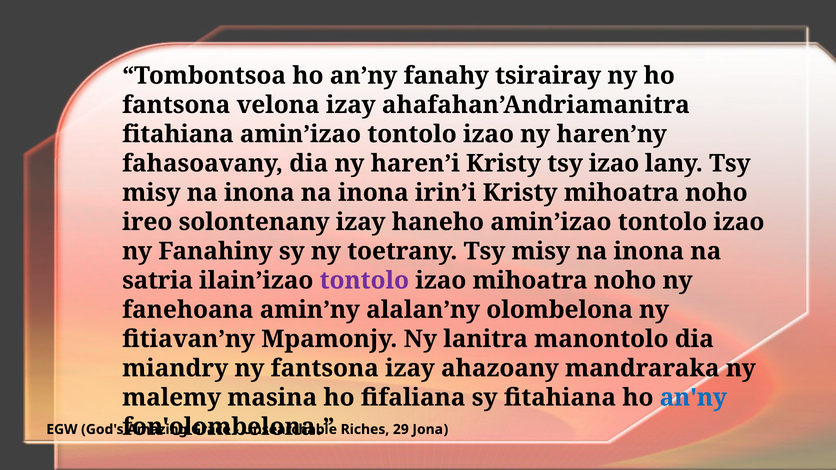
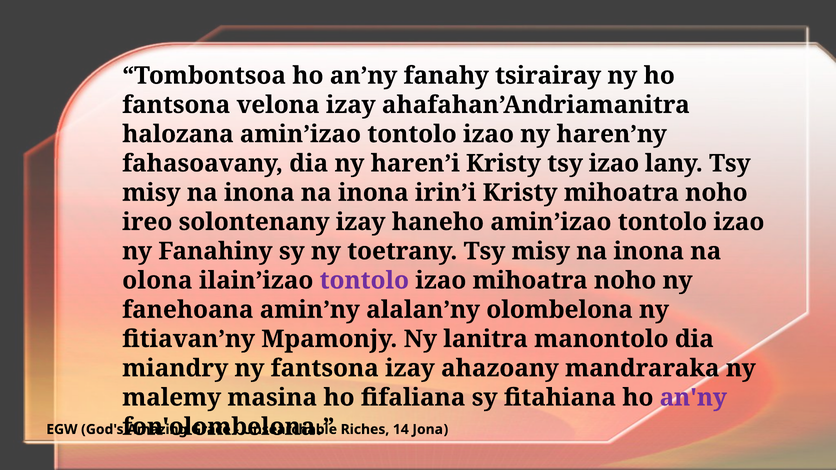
fitahiana: fitahiana -> halozana (178, 134)
satria: satria -> olona (157, 281)
an'ny colour: blue -> purple (693, 398)
29: 29 -> 14 (401, 430)
